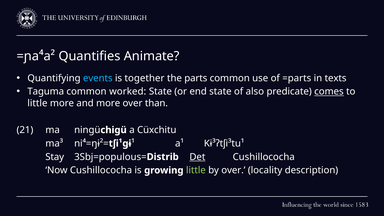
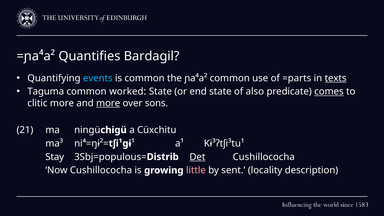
Animate: Animate -> Bardagil (152, 56)
is together: together -> common (145, 78)
parts: parts -> ɲa⁴a² (196, 78)
texts underline: none -> present (336, 78)
little: little -> clitic (37, 103)
more underline: none -> present (108, 103)
than: than -> sons (156, 103)
little colour: light green -> pink (196, 170)
by over: over -> sent (233, 170)
